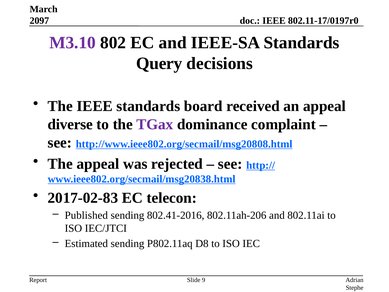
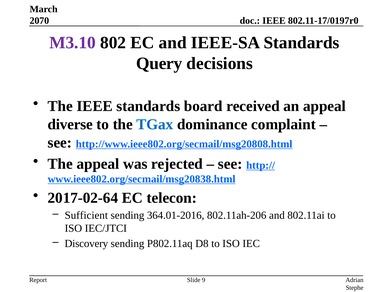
2097: 2097 -> 2070 (39, 21)
TGax colour: purple -> blue (155, 124)
2017-02-83: 2017-02-83 -> 2017-02-64 (83, 198)
Published: Published -> Sufficient (86, 215)
802.41-2016: 802.41-2016 -> 364.01-2016 (176, 215)
Estimated: Estimated -> Discovery (86, 243)
